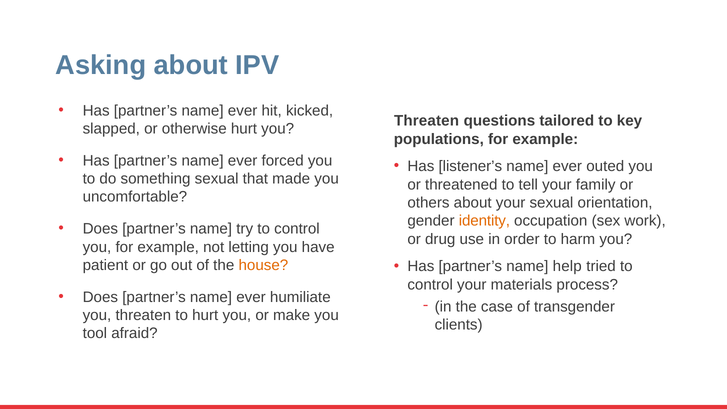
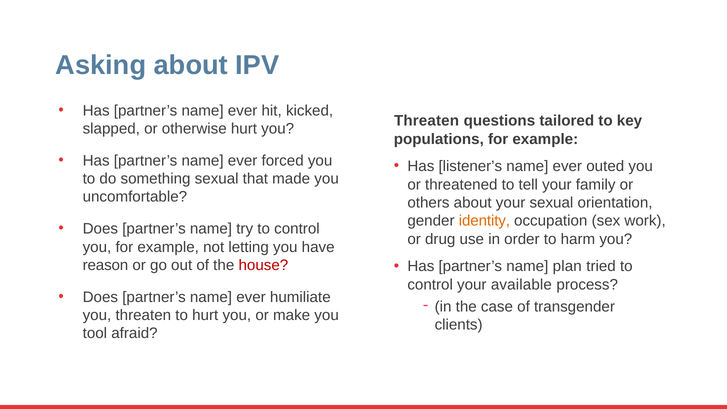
patient: patient -> reason (105, 265)
house colour: orange -> red (263, 265)
help: help -> plan (567, 266)
materials: materials -> available (521, 285)
